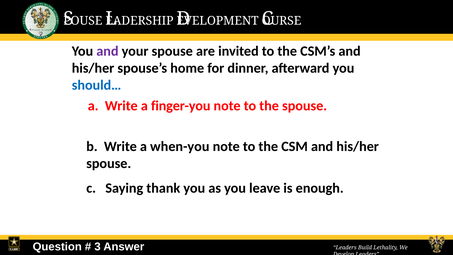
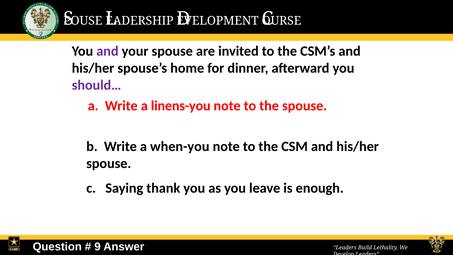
should… colour: blue -> purple (97, 85)
finger-you: finger-you -> linens-you (181, 106)
3: 3 -> 9 (97, 247)
